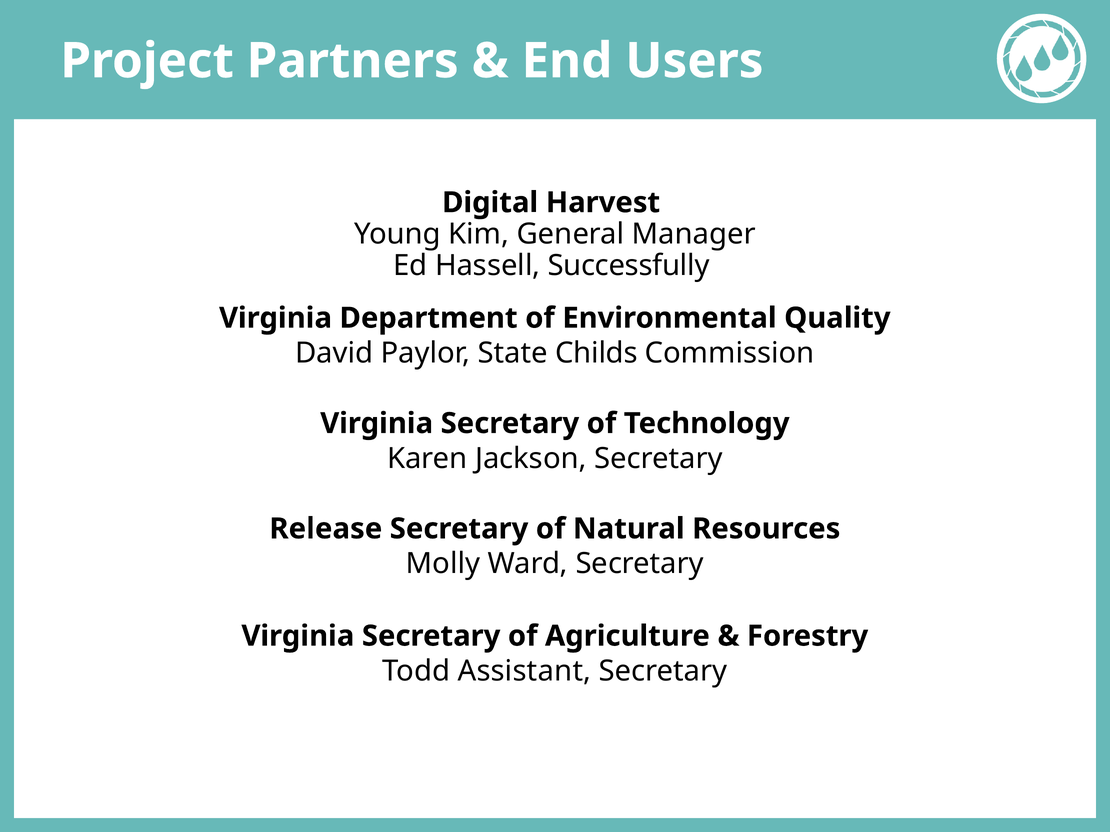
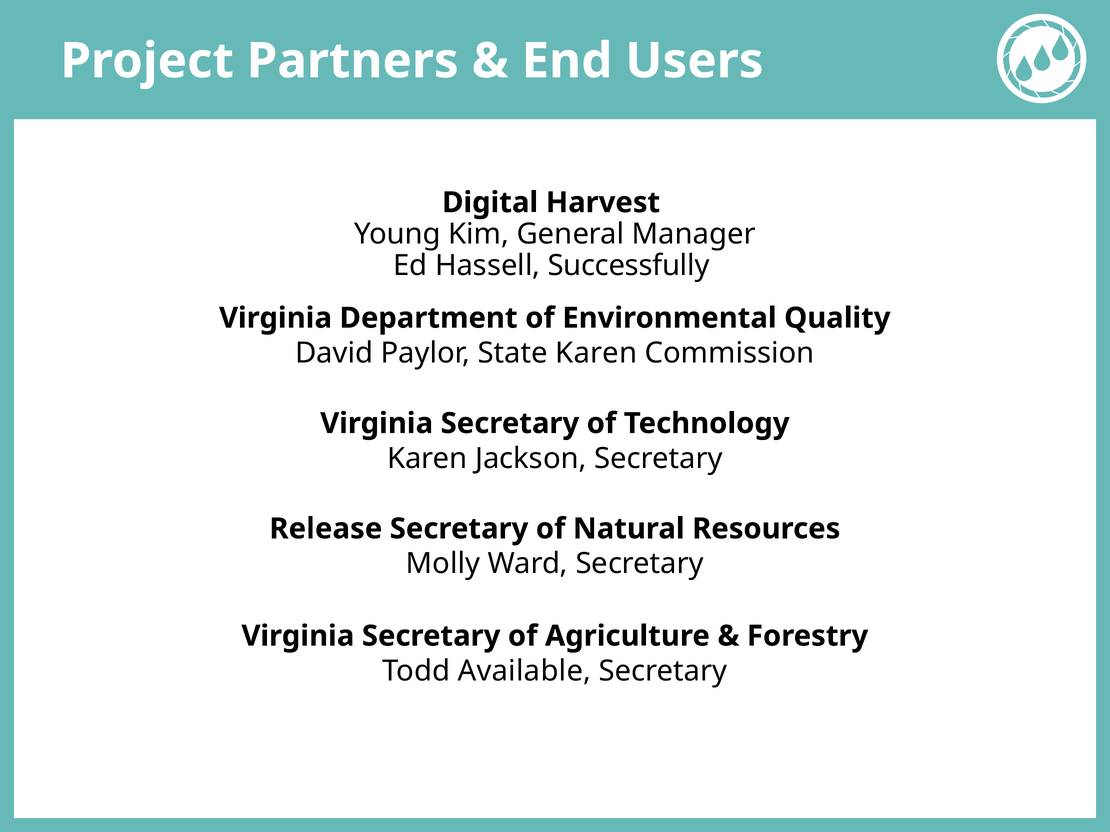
State Childs: Childs -> Karen (596, 353)
Assistant: Assistant -> Available (524, 672)
